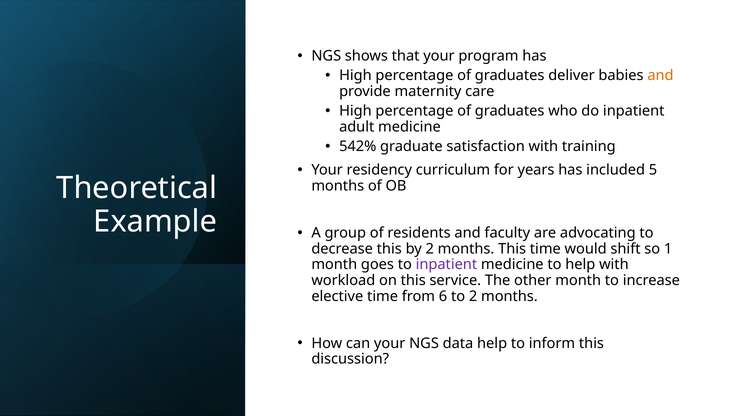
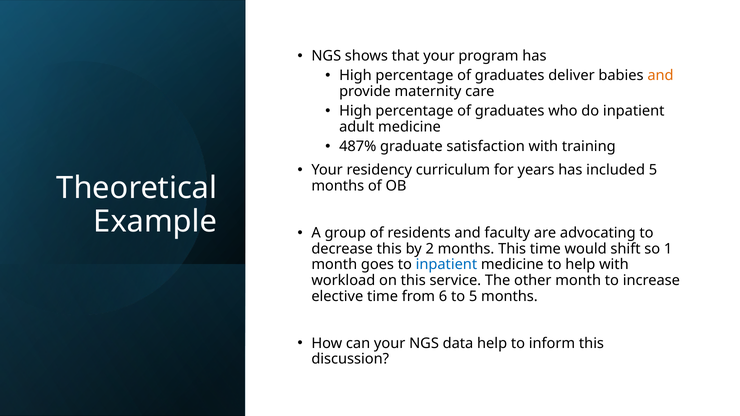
542%: 542% -> 487% (358, 147)
inpatient colour: purple -> blue (446, 265)
to 2: 2 -> 5 (473, 296)
